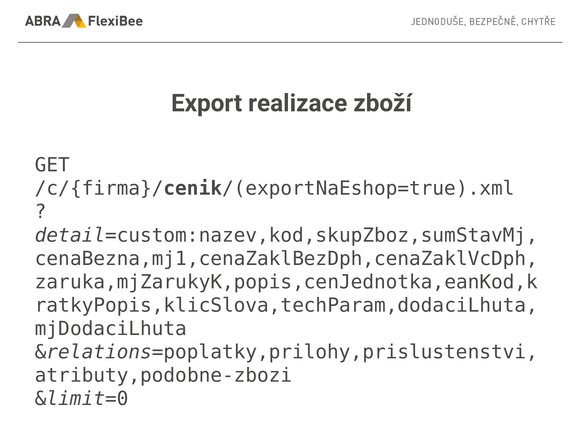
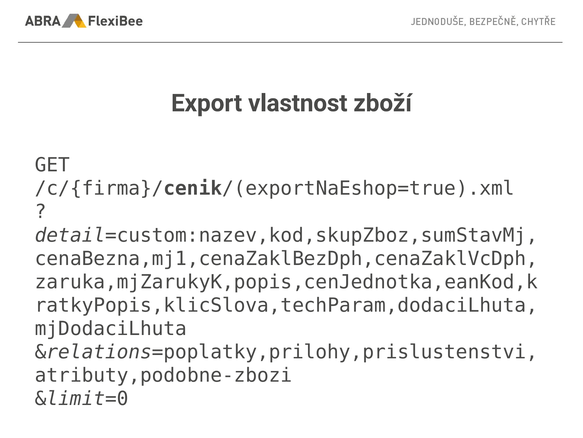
realizace: realizace -> vlastnost (298, 103)
